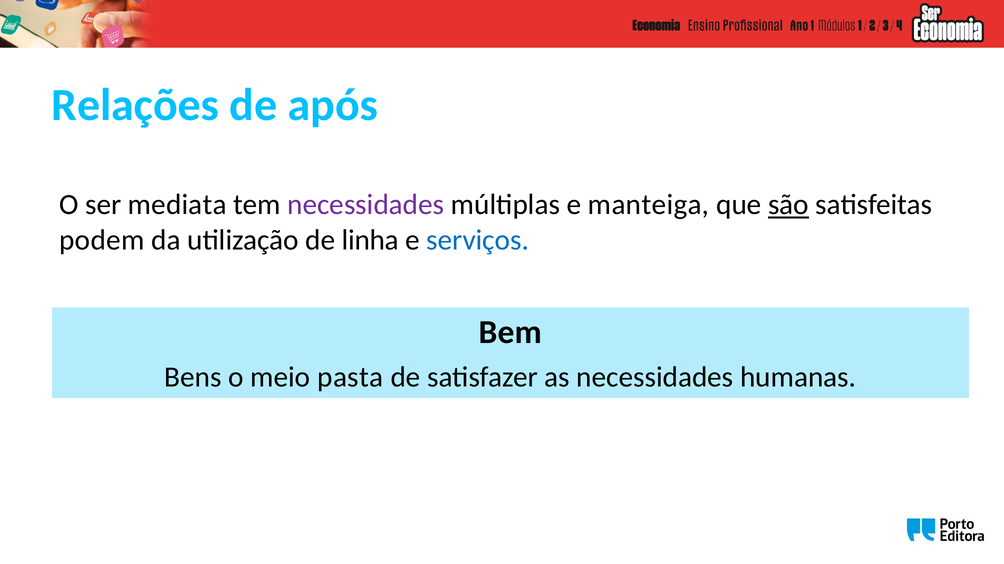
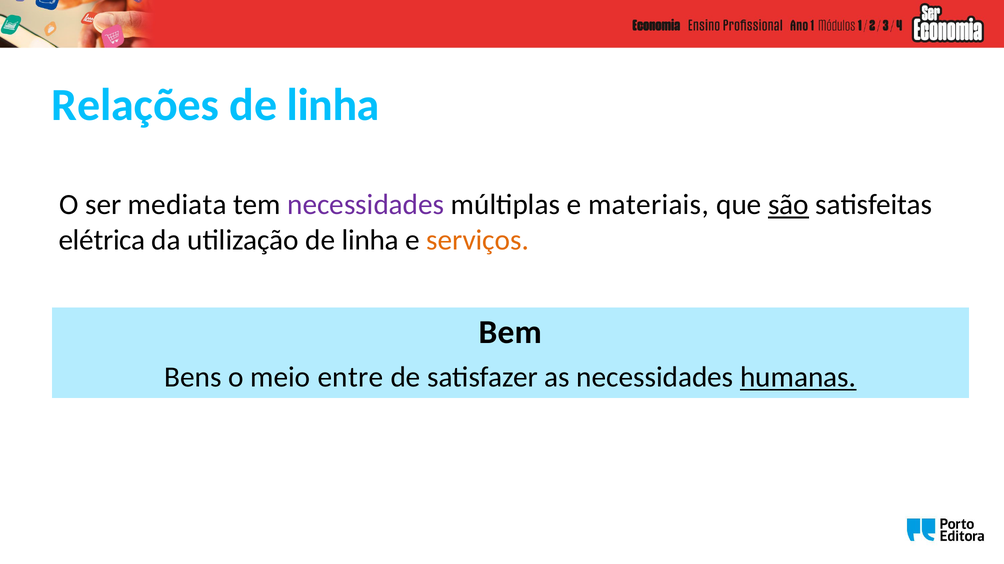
após: após -> linha (333, 105)
manteiga: manteiga -> materiais (649, 205)
podem: podem -> elétrica (102, 240)
serviços colour: blue -> orange (478, 240)
pasta: pasta -> entre (350, 378)
humanas underline: none -> present (798, 378)
